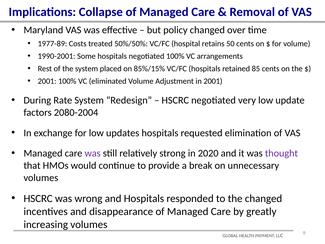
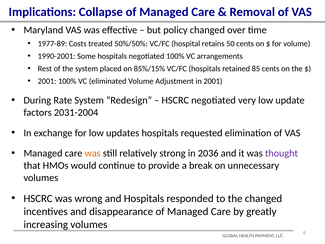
2080-2004: 2080-2004 -> 2031-2004 (76, 112)
was colour: purple -> orange (93, 153)
2020: 2020 -> 2036 (208, 153)
